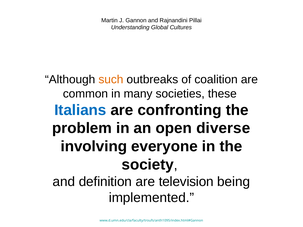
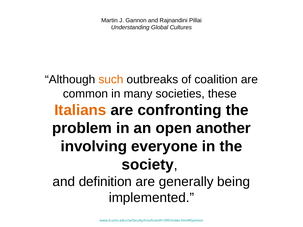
Italians colour: blue -> orange (80, 110)
diverse: diverse -> another (223, 128)
television: television -> generally (186, 182)
